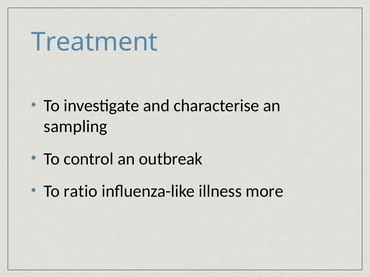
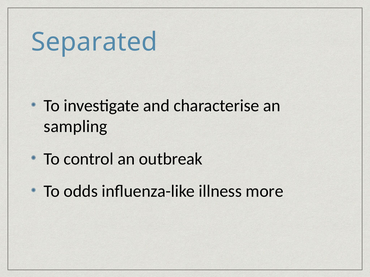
Treatment: Treatment -> Separated (94, 42)
ratio: ratio -> odds (81, 191)
